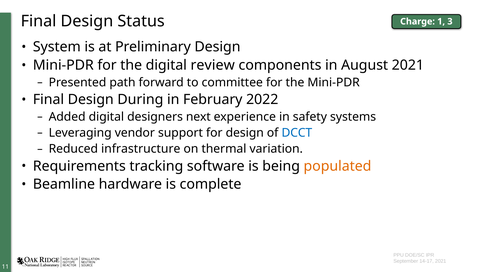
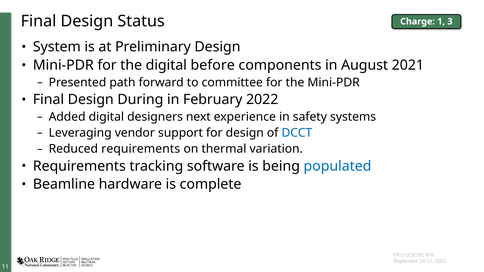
review: review -> before (213, 65)
Reduced infrastructure: infrastructure -> requirements (141, 149)
populated colour: orange -> blue (337, 166)
